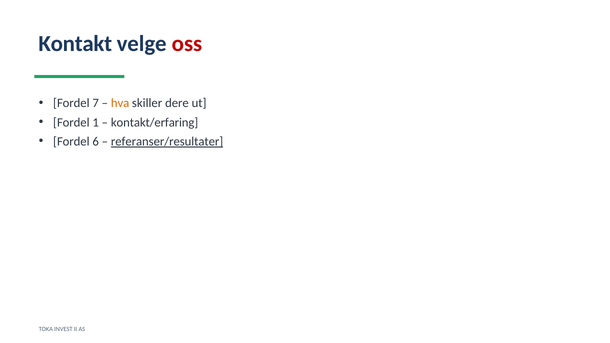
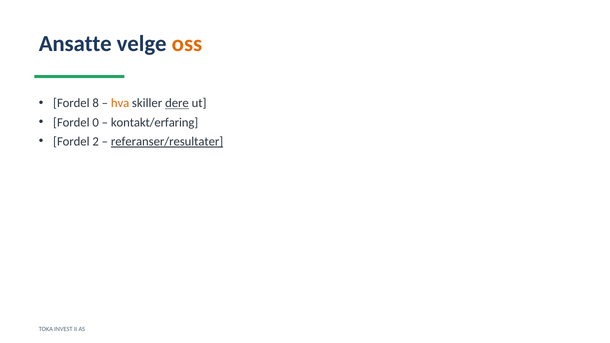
Kontakt: Kontakt -> Ansatte (75, 44)
oss colour: red -> orange (187, 44)
7: 7 -> 8 (96, 103)
dere underline: none -> present (177, 103)
1: 1 -> 0 (96, 122)
6: 6 -> 2 (96, 141)
